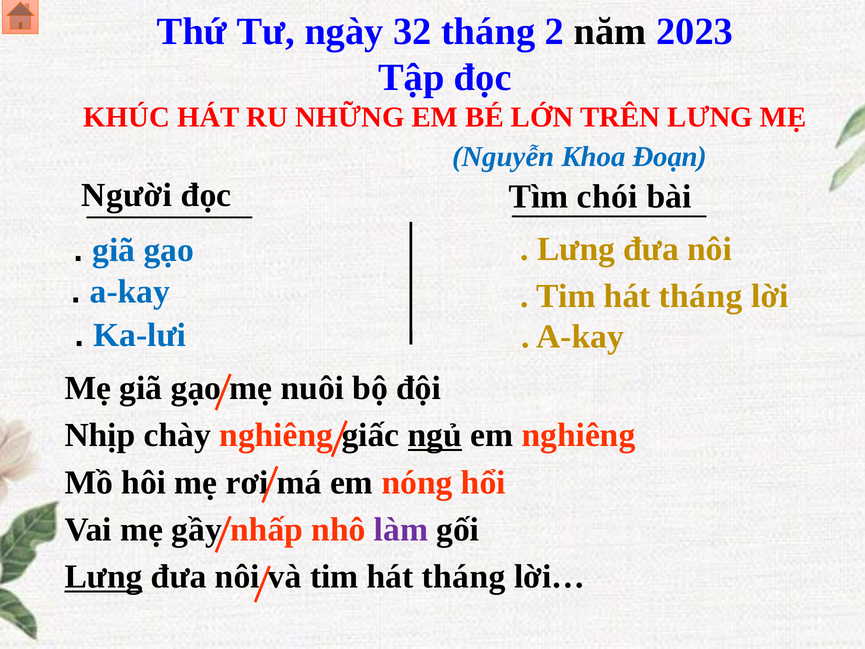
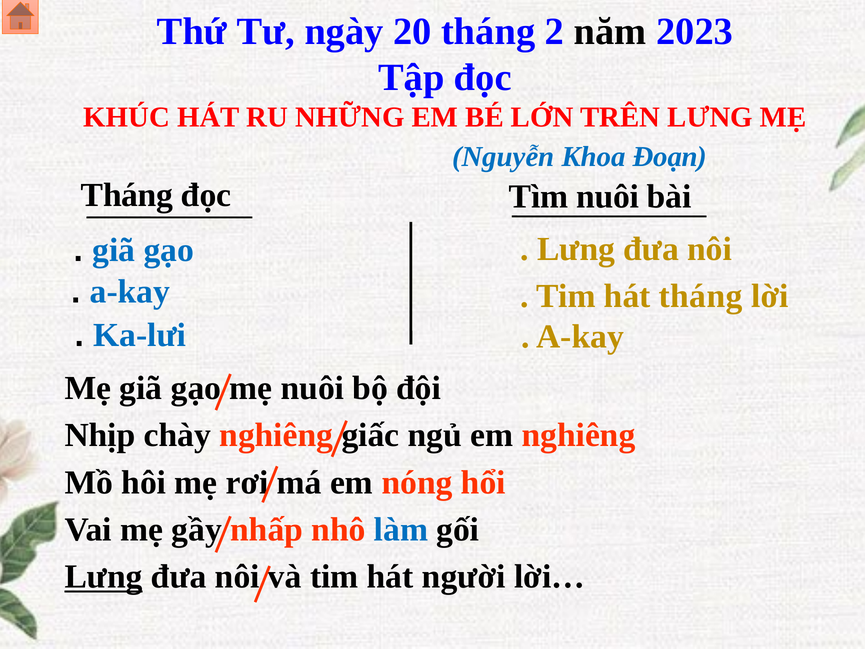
32: 32 -> 20 (412, 31)
Người: Người -> Tháng (127, 195)
Tìm chói: chói -> nuôi (608, 197)
ngủ underline: present -> none (435, 435)
làm colour: purple -> blue (401, 529)
và tim hát tháng: tháng -> người (464, 577)
